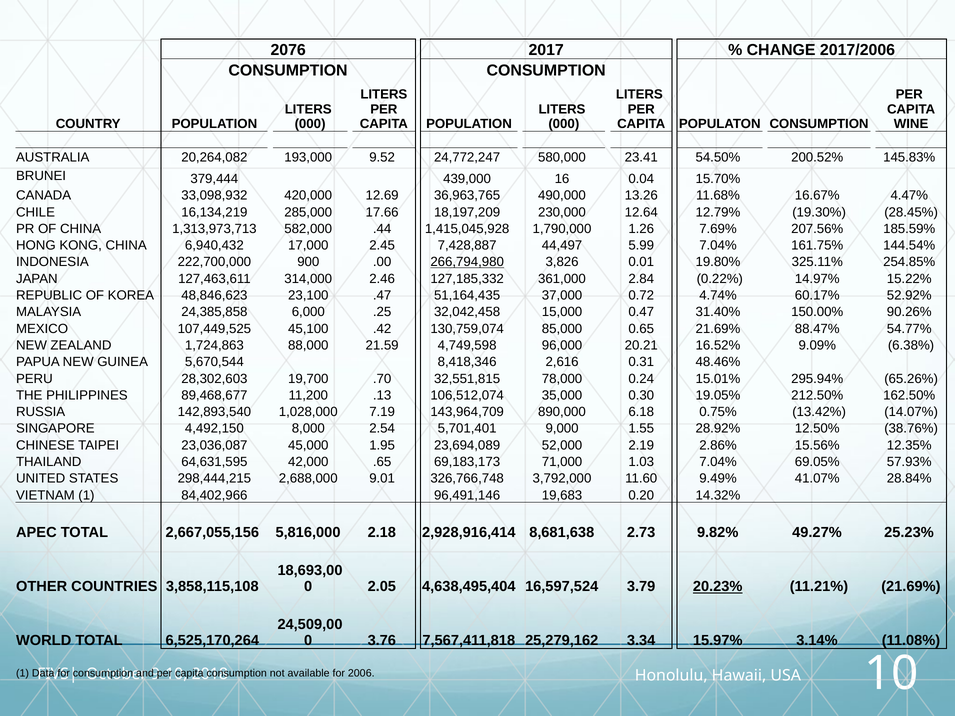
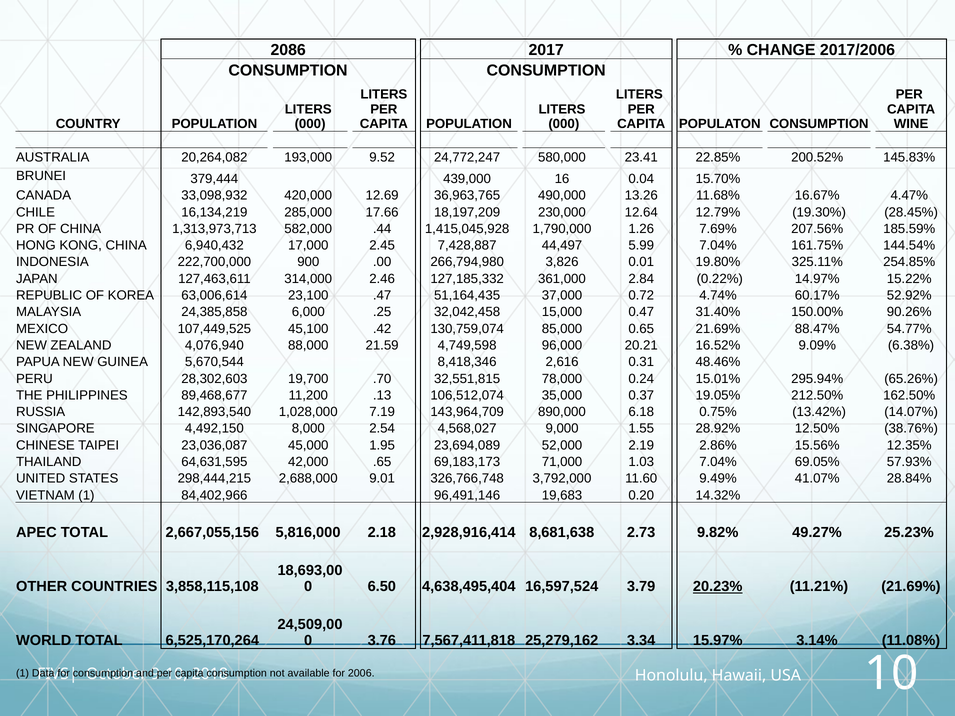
2076: 2076 -> 2086 (288, 50)
54.50%: 54.50% -> 22.85% (718, 157)
266,794,980 underline: present -> none (467, 262)
48,846,623: 48,846,623 -> 63,006,614 (214, 296)
1,724,863: 1,724,863 -> 4,076,940 (214, 345)
0.30: 0.30 -> 0.37 (641, 395)
5,701,401: 5,701,401 -> 4,568,027 (467, 429)
2.05: 2.05 -> 6.50 (382, 587)
